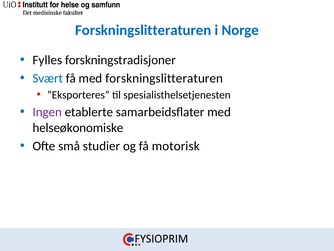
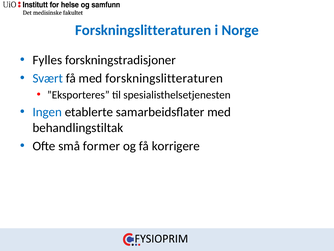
Ingen colour: purple -> blue (47, 112)
helseøkonomiske: helseøkonomiske -> behandlingstiltak (78, 128)
studier: studier -> former (102, 146)
motorisk: motorisk -> korrigere (176, 146)
